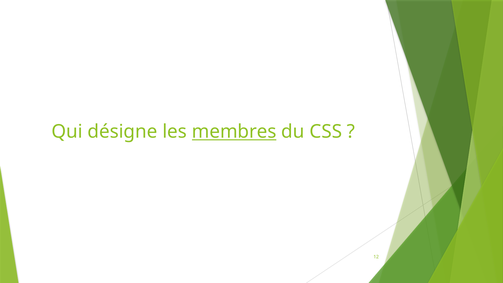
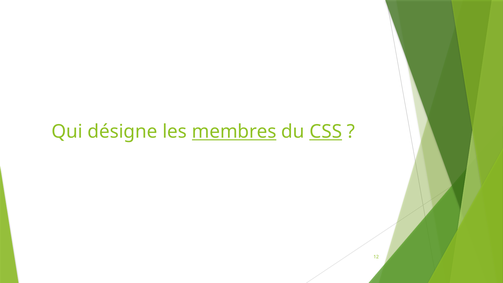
CSS underline: none -> present (326, 132)
